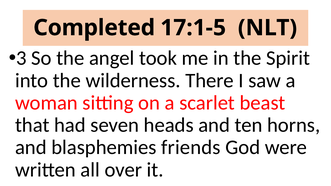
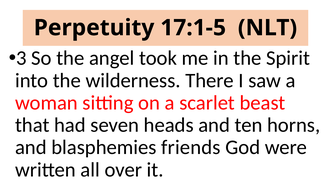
Completed: Completed -> Perpetuity (94, 28)
